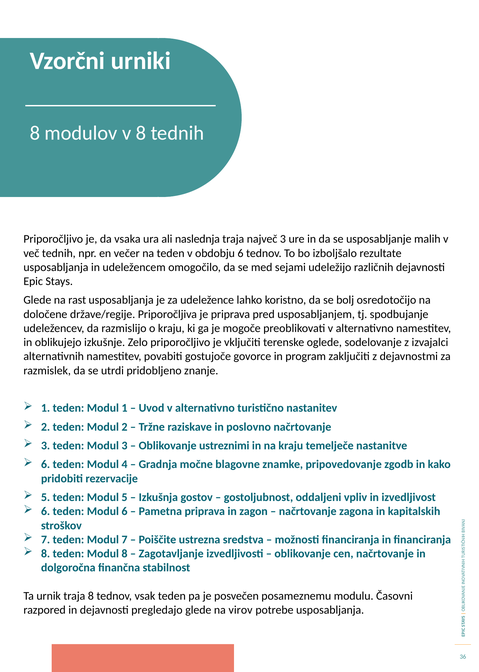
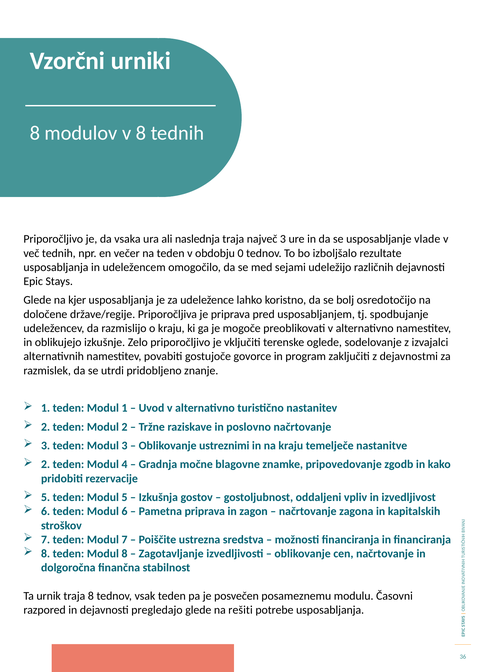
malih: malih -> vlade (427, 239)
obdobju 6: 6 -> 0 (241, 253)
rast: rast -> kjer (77, 300)
6: 6 -> 2 (46, 464)
virov: virov -> rešiti (241, 610)
